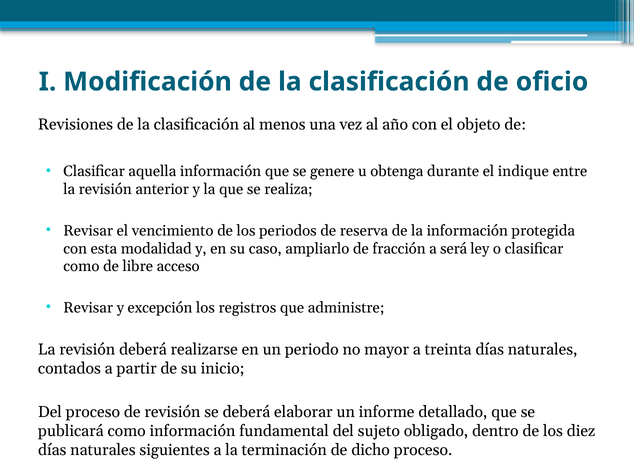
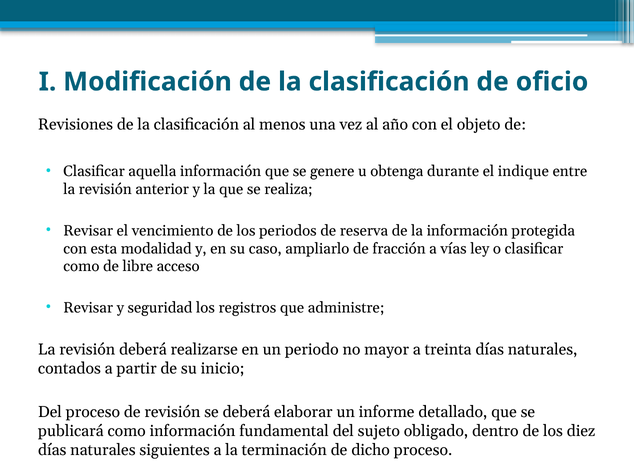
será: será -> vías (454, 249)
excepción: excepción -> seguridad (160, 308)
